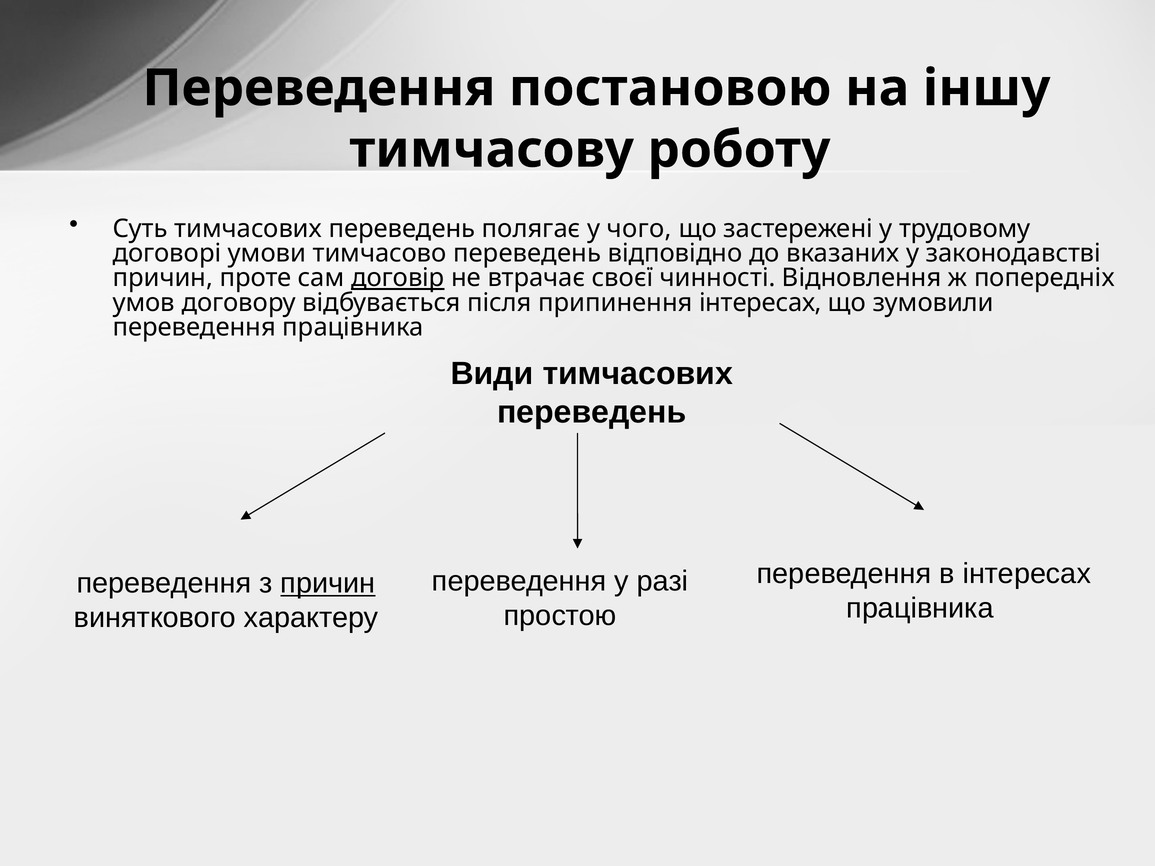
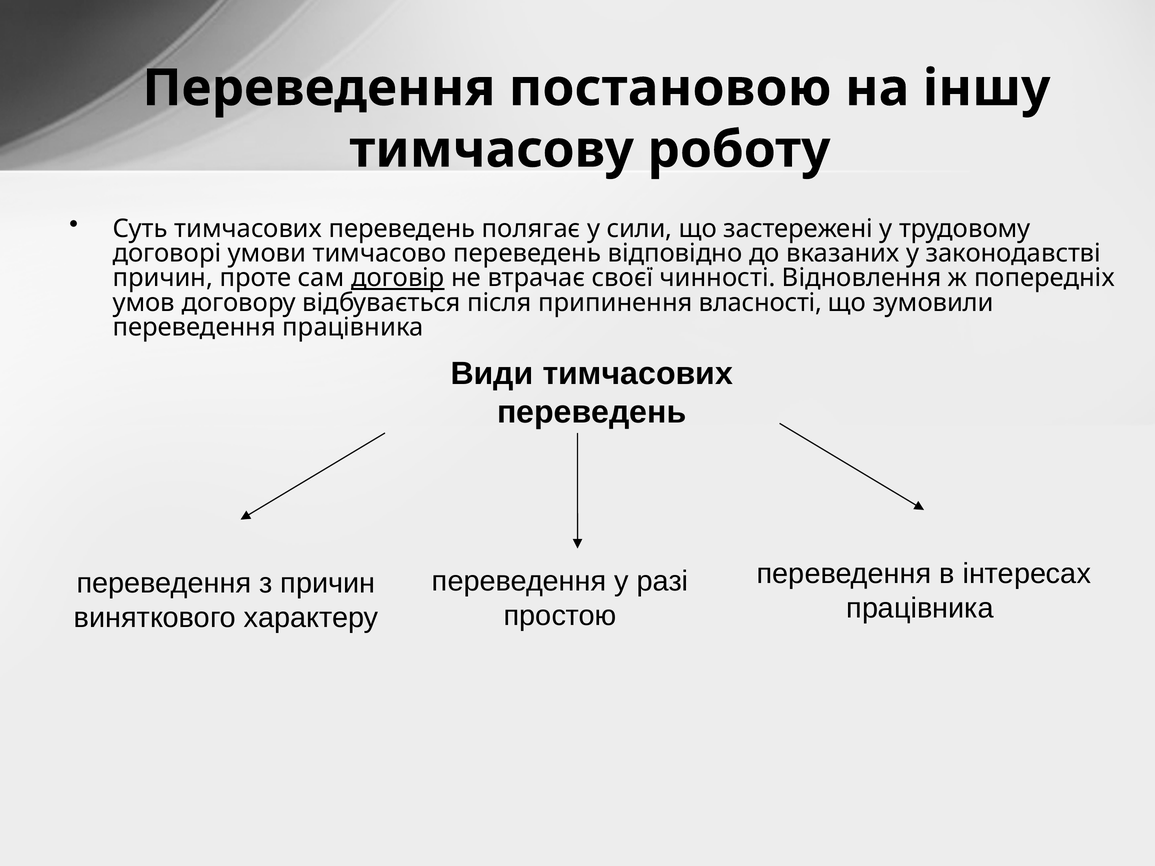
чого: чого -> сили (639, 229)
припинення інтересах: інтересах -> власності (760, 303)
причин underline: present -> none (328, 583)
